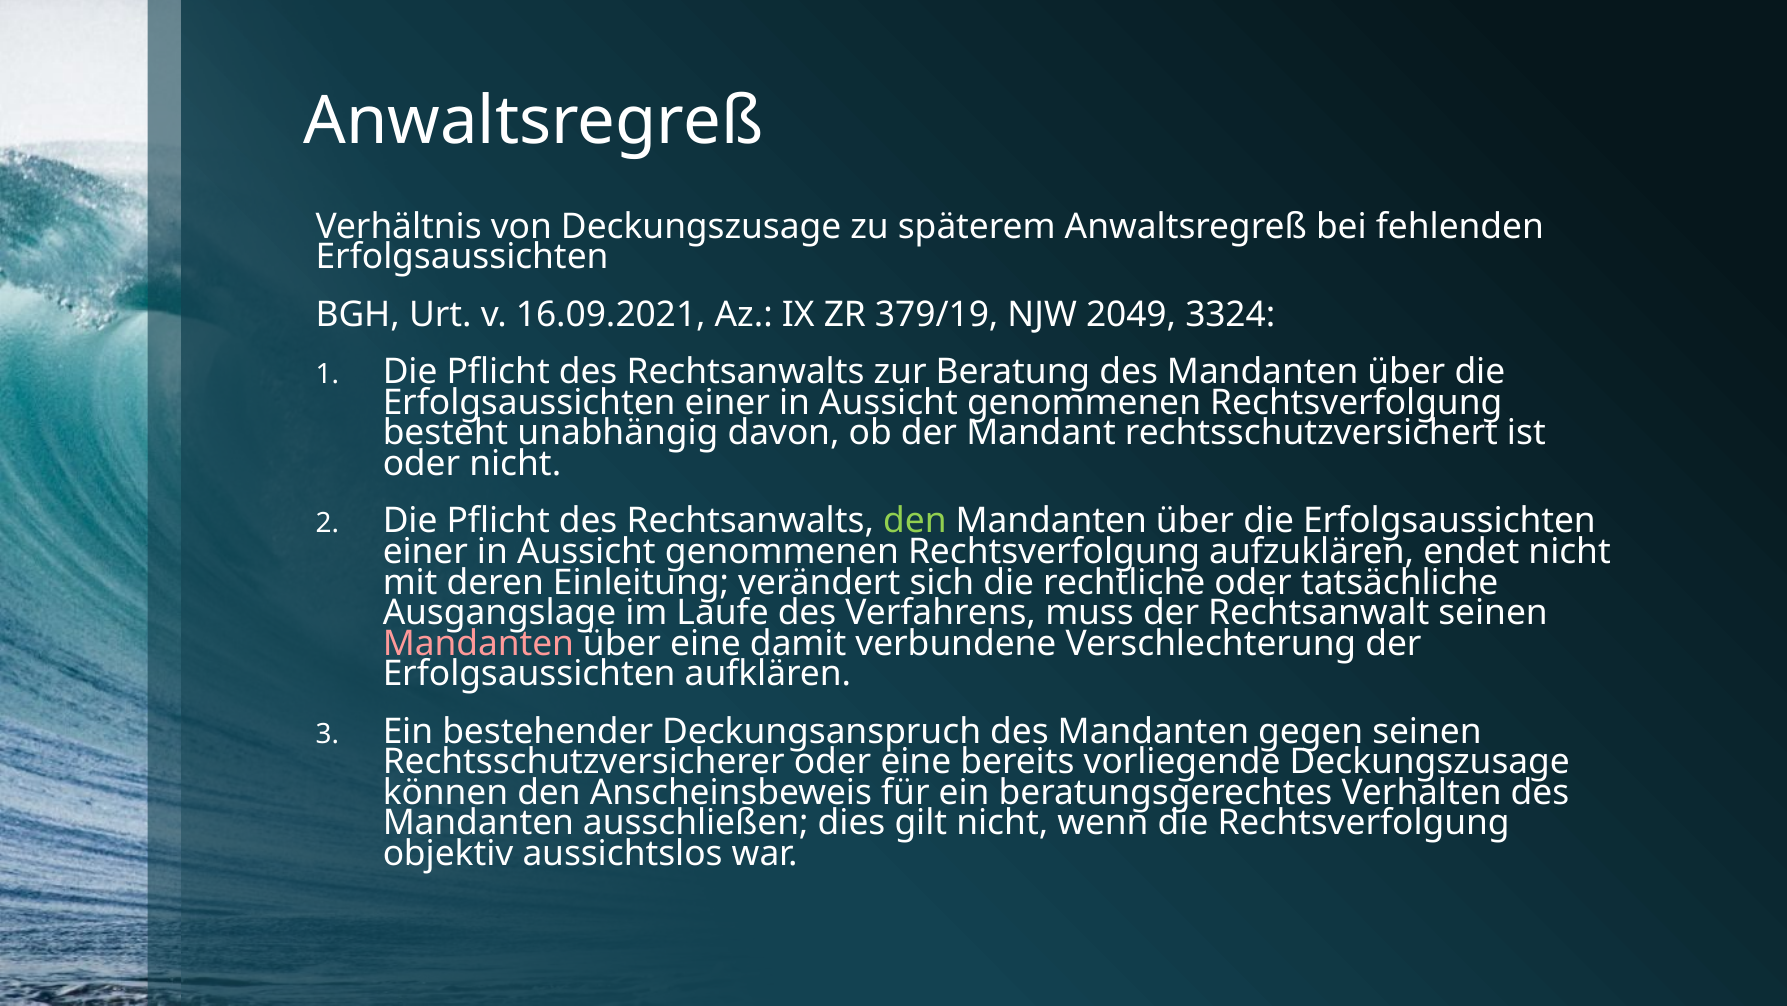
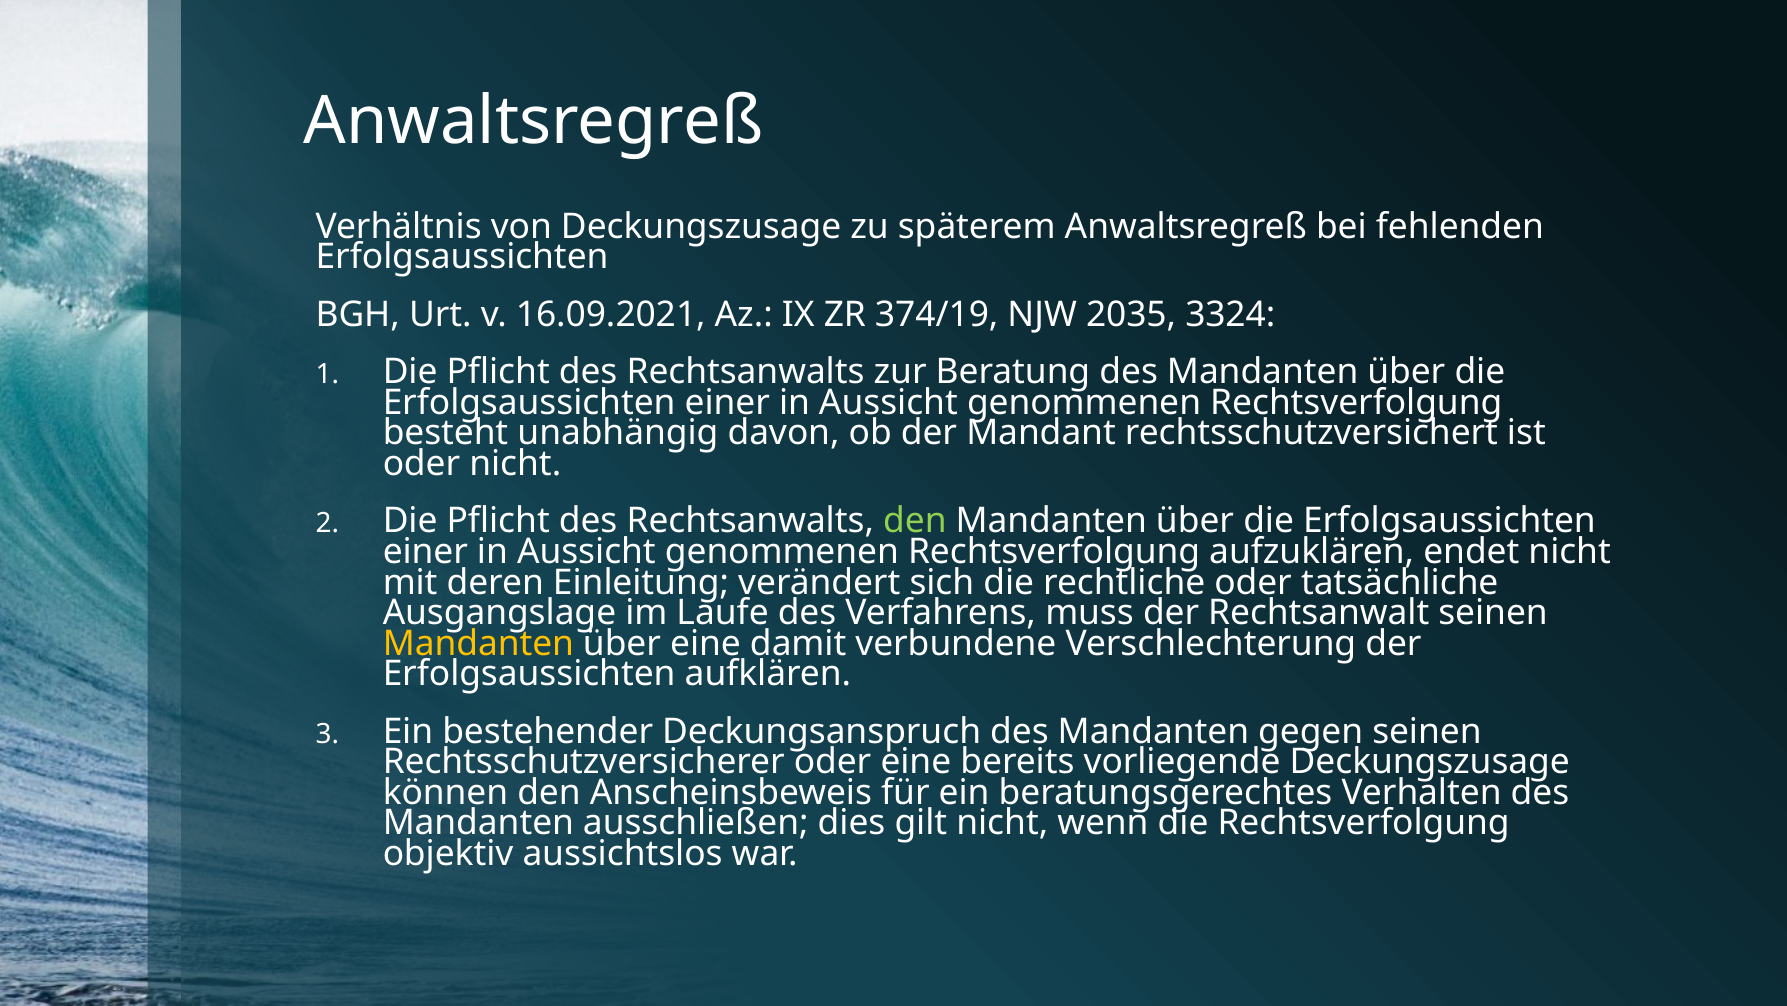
379/19: 379/19 -> 374/19 (937, 315)
2049: 2049 -> 2035 (1131, 315)
Mandanten colour: pink -> yellow (478, 643)
